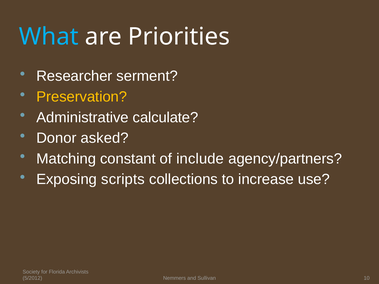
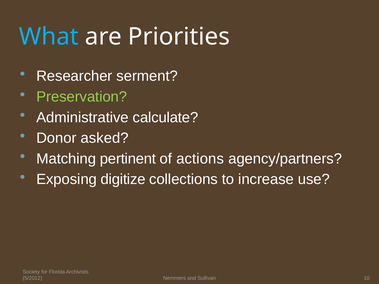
Preservation colour: yellow -> light green (82, 97)
constant: constant -> pertinent (128, 159)
include: include -> actions (200, 159)
scripts: scripts -> digitize (123, 179)
